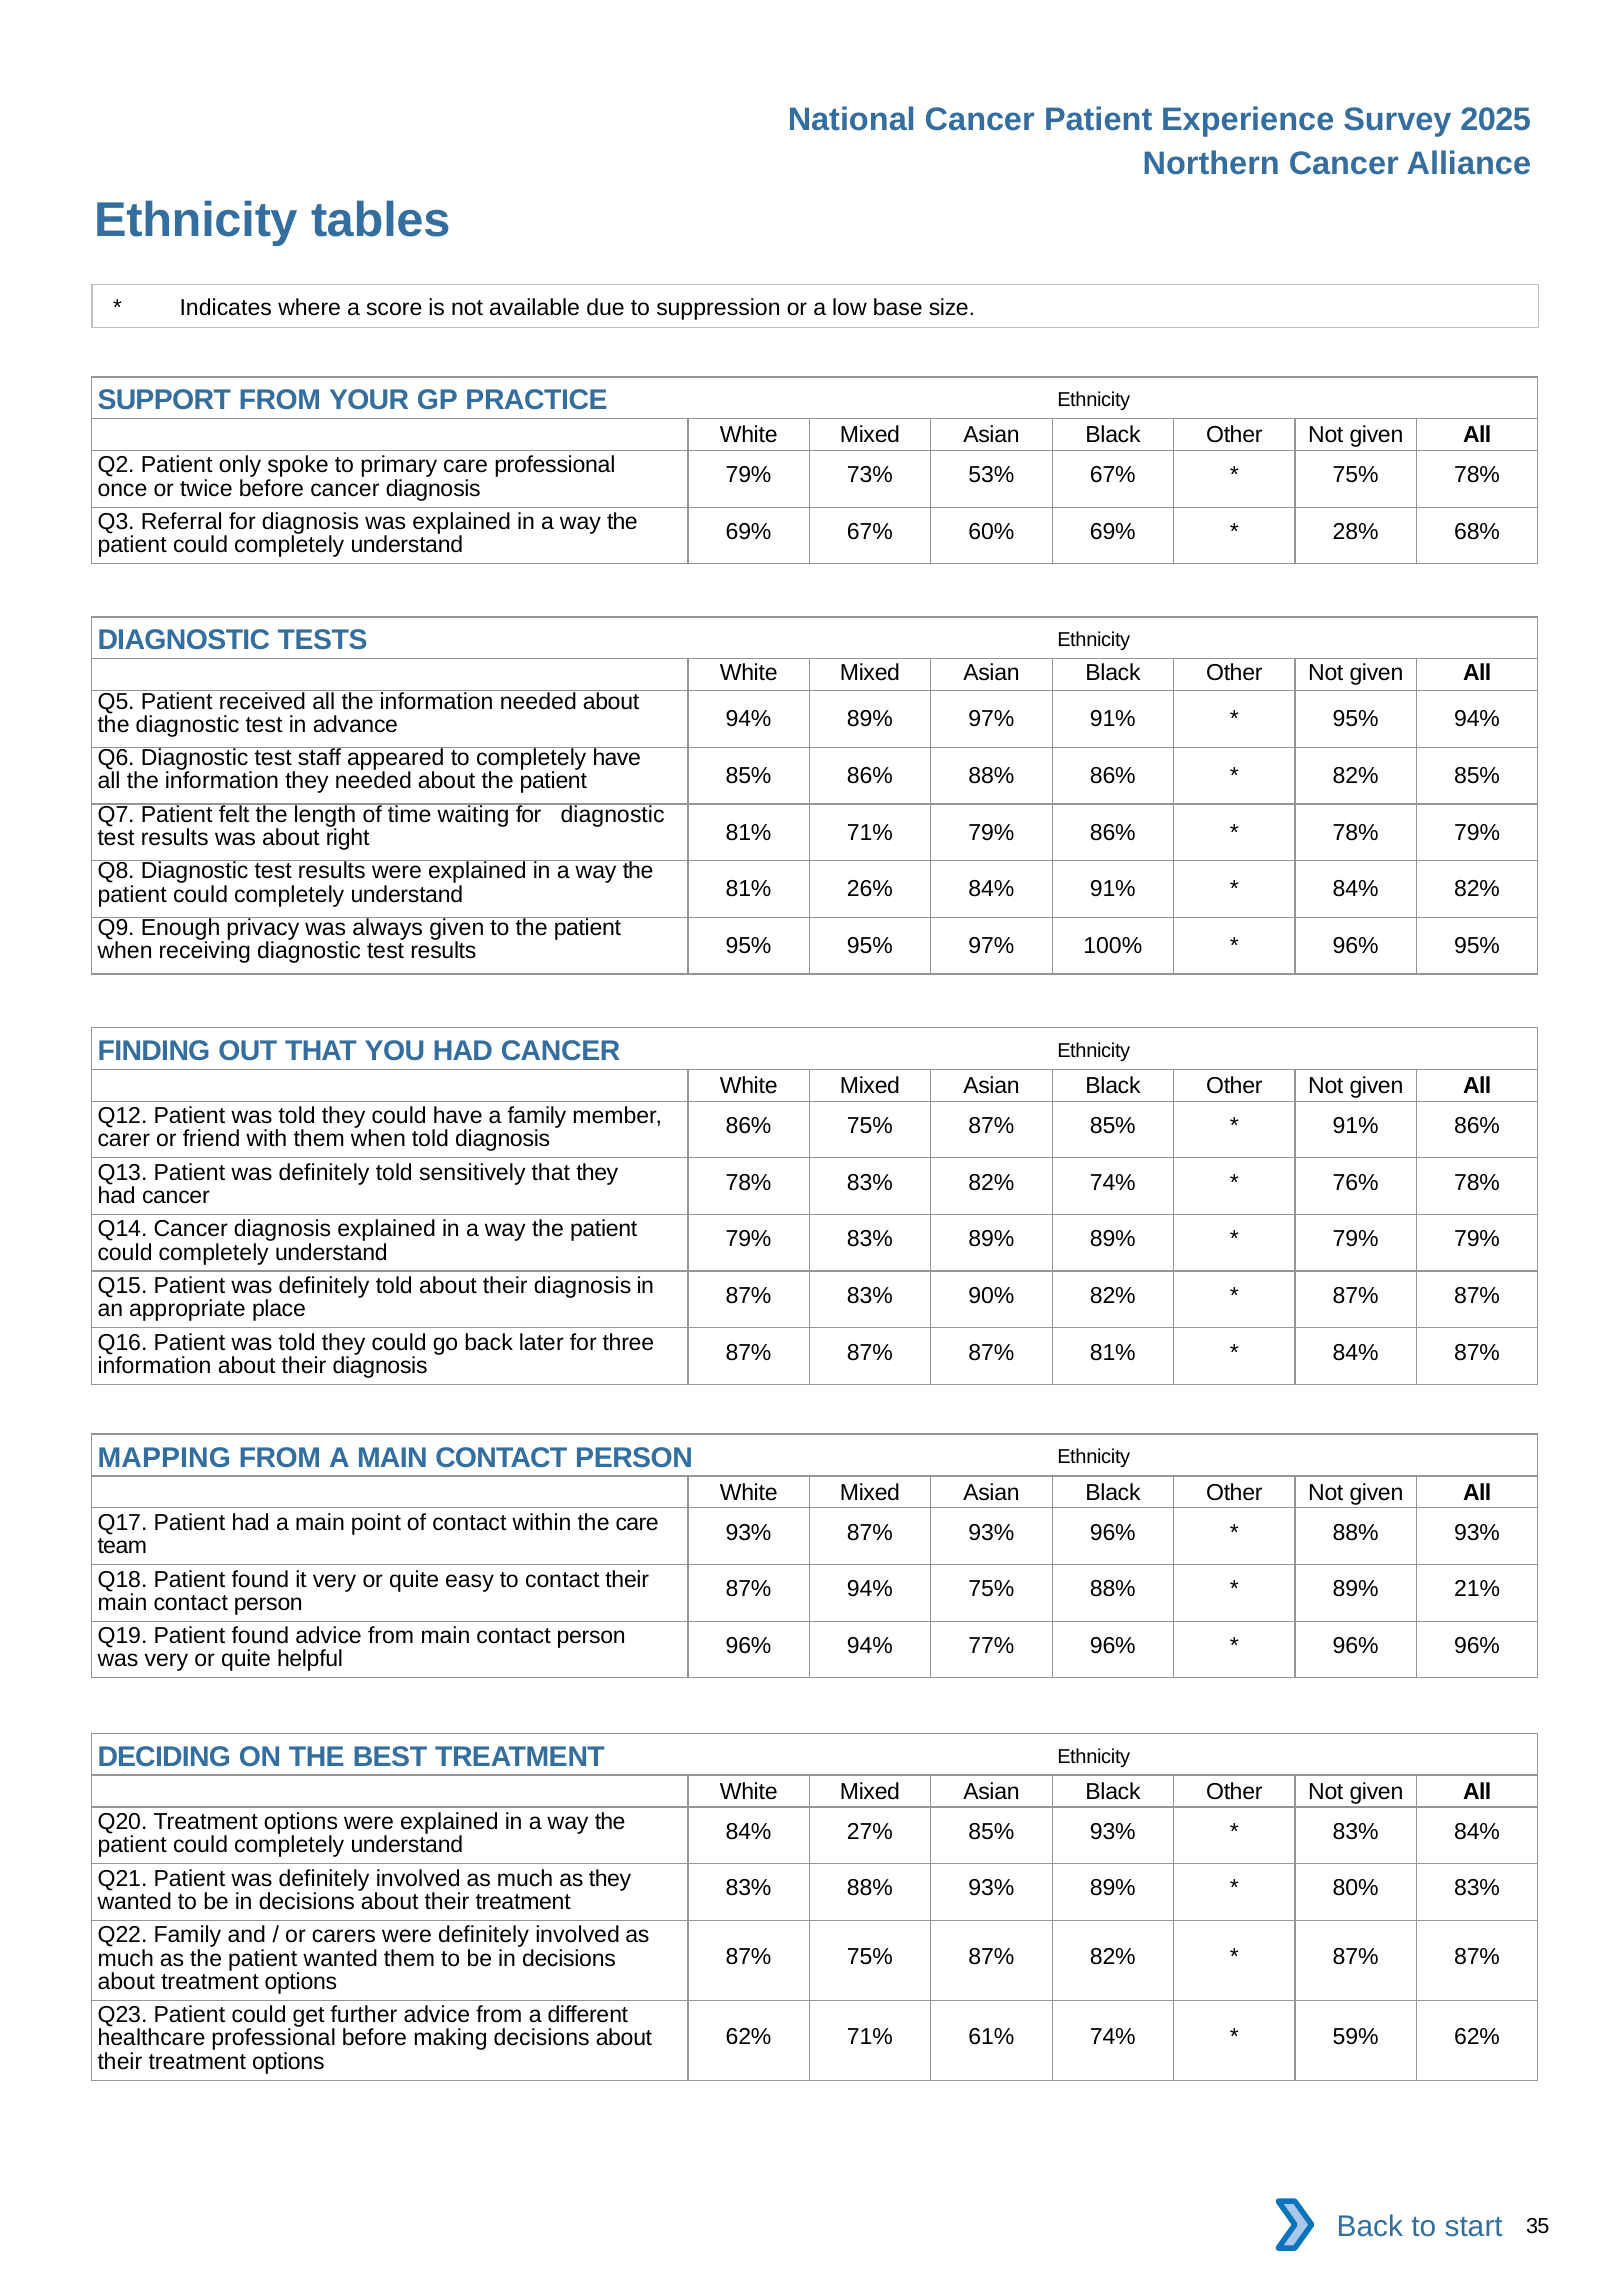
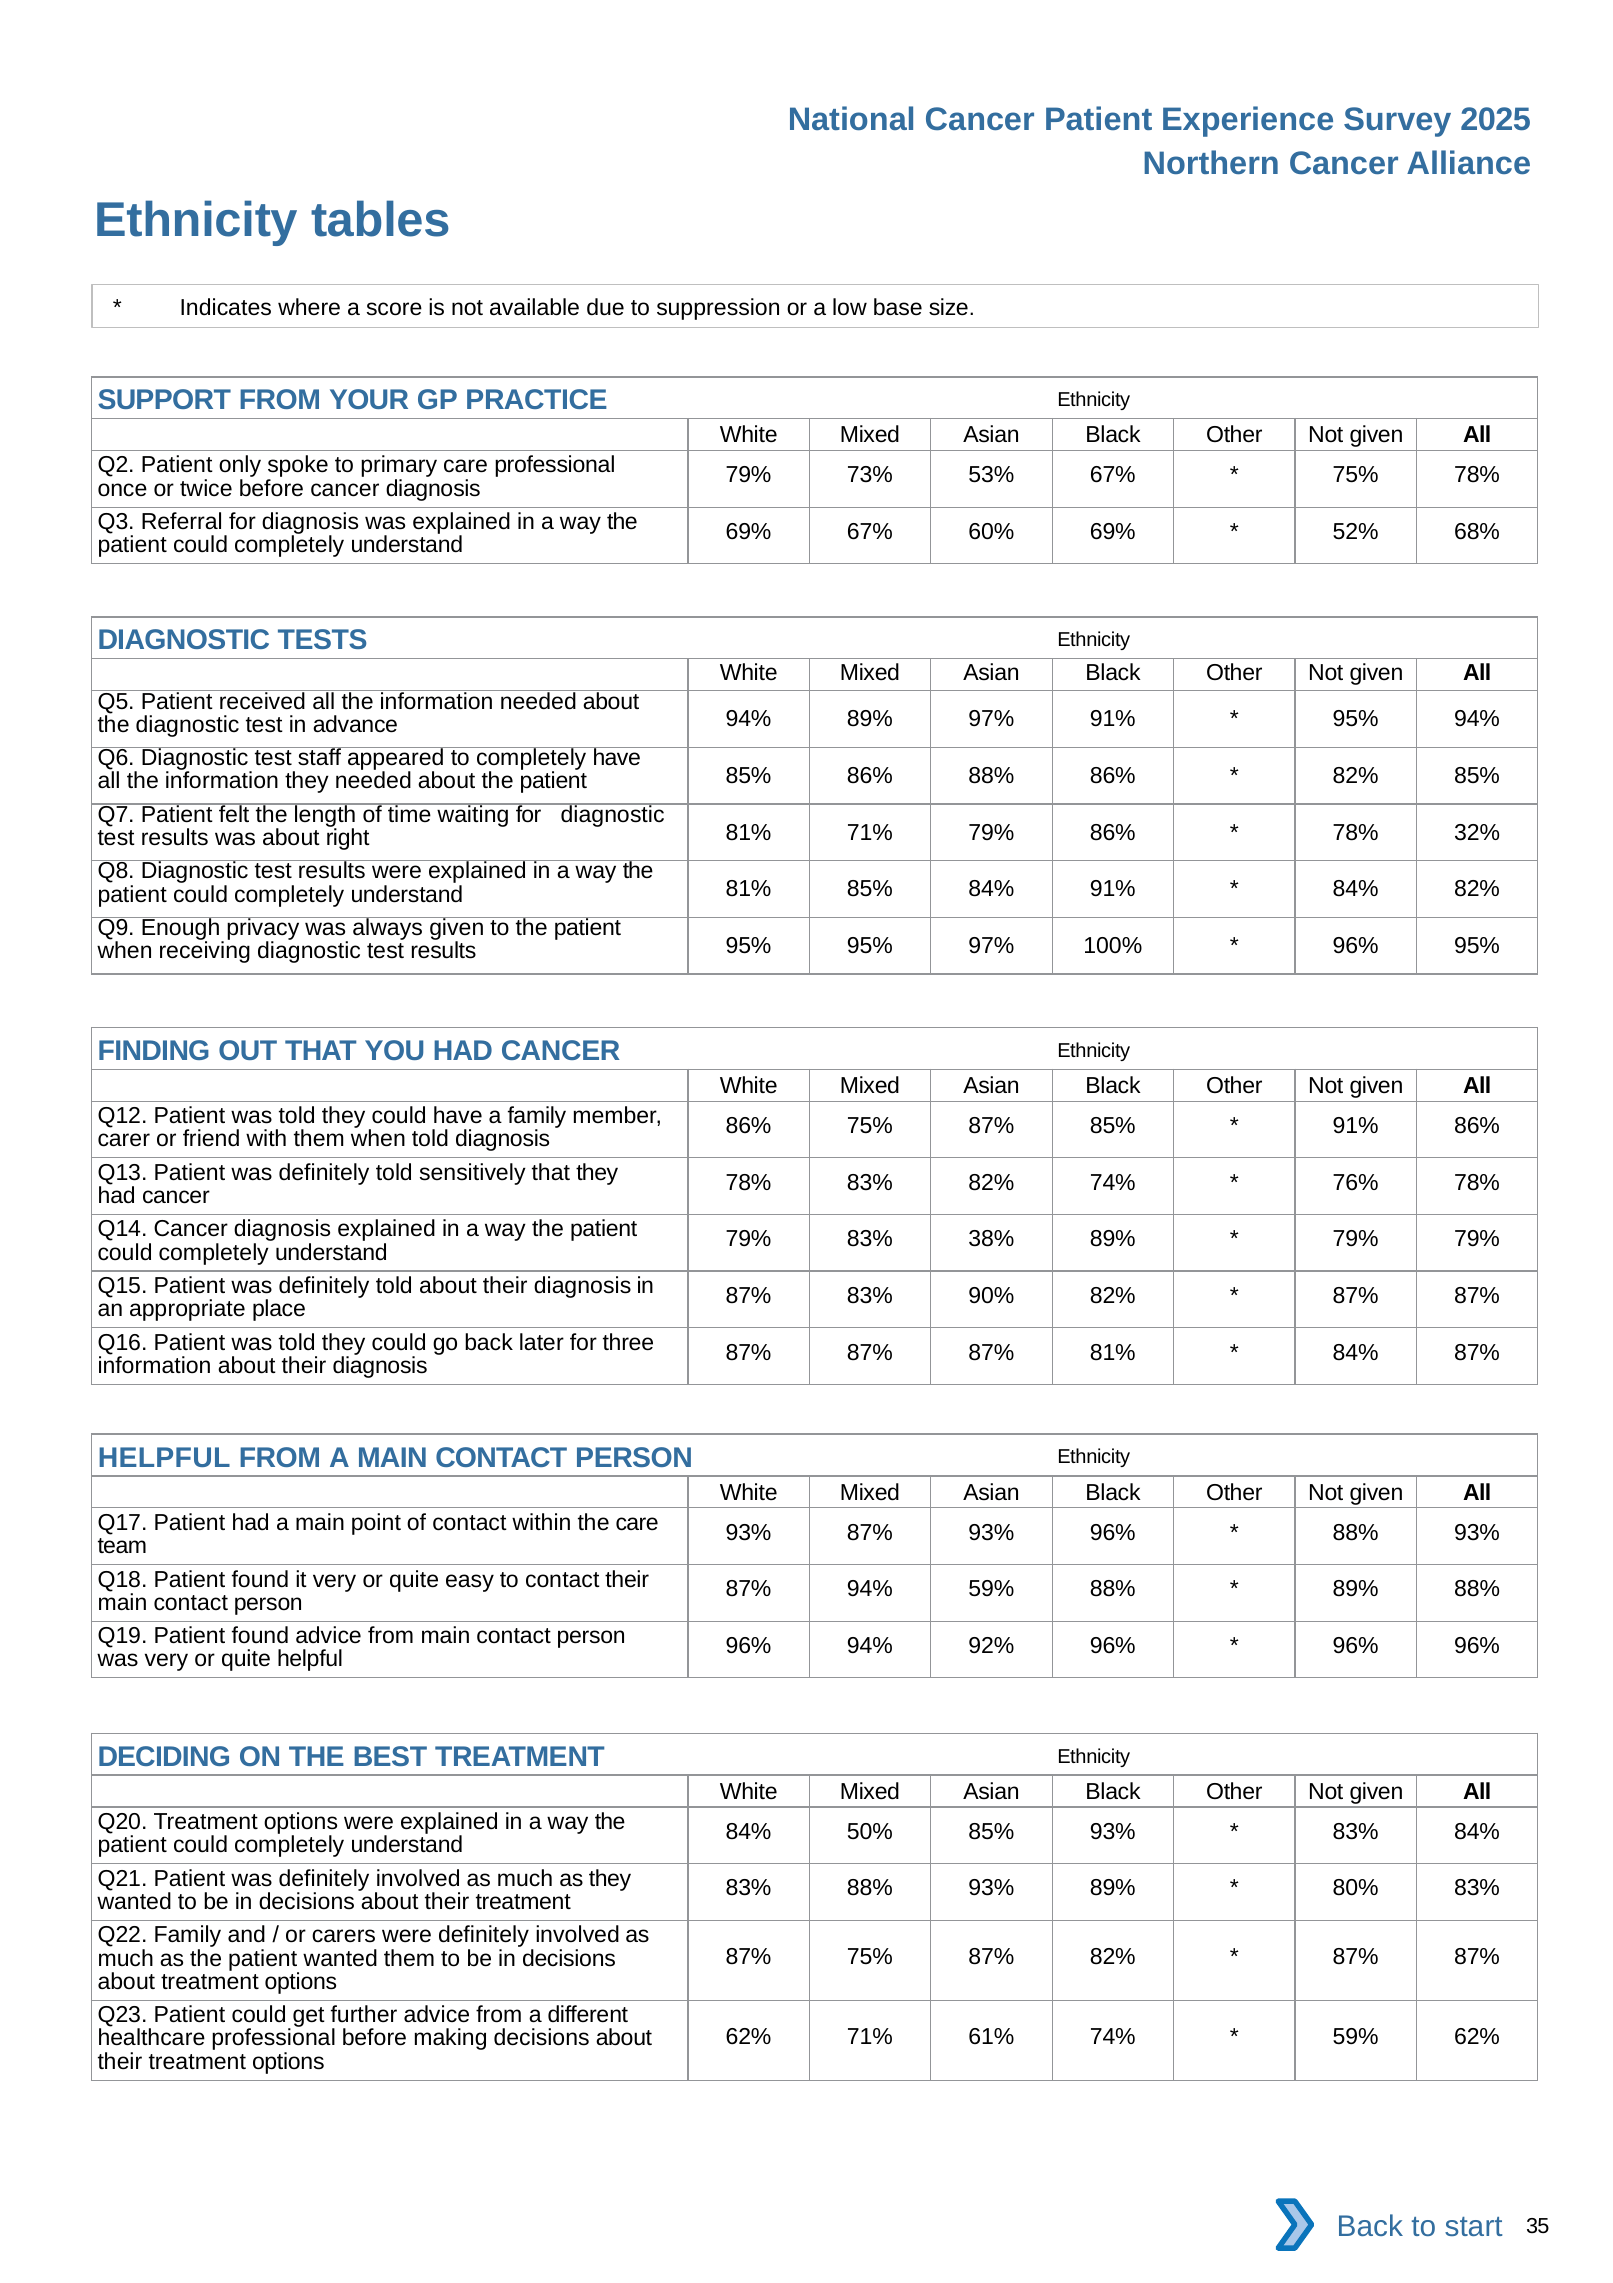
28%: 28% -> 52% (1356, 532)
78% 79%: 79% -> 32% (1477, 832)
81% 26%: 26% -> 85% (870, 889)
83% 89%: 89% -> 38% (991, 1239)
MAPPING: MAPPING -> HELPFUL (164, 1458)
94% 75%: 75% -> 59% (991, 1589)
89% 21%: 21% -> 88% (1477, 1589)
77%: 77% -> 92% (991, 1646)
27%: 27% -> 50% (870, 1831)
